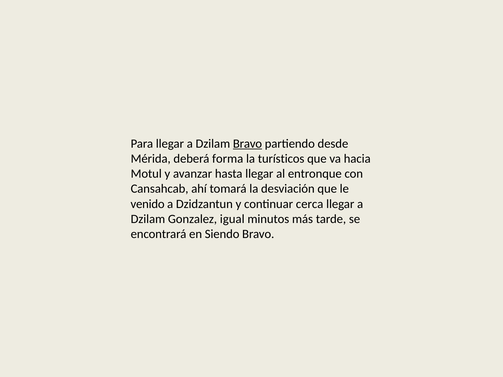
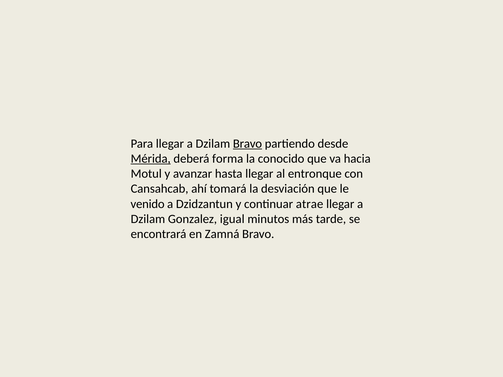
Mérida underline: none -> present (151, 159)
turísticos: turísticos -> conocido (281, 159)
cerca: cerca -> atrae (310, 204)
Siendo: Siendo -> Zamná (222, 234)
